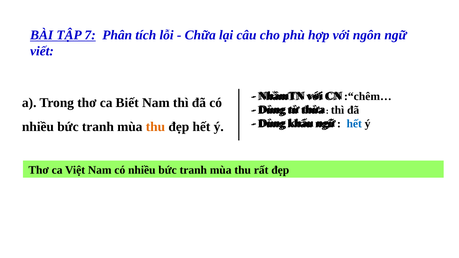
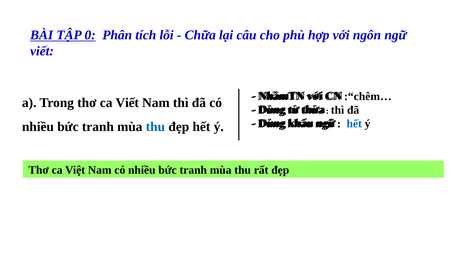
7: 7 -> 0 (90, 35)
ca Biết: Biết -> Viết (127, 103)
thu colour: orange -> blue (155, 127)
